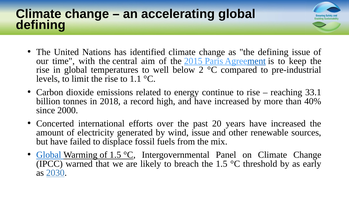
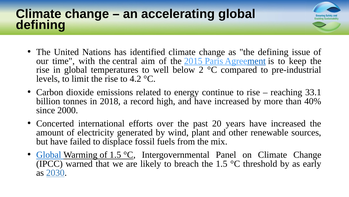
1.1: 1.1 -> 4.2 (135, 79)
wind issue: issue -> plant (201, 132)
